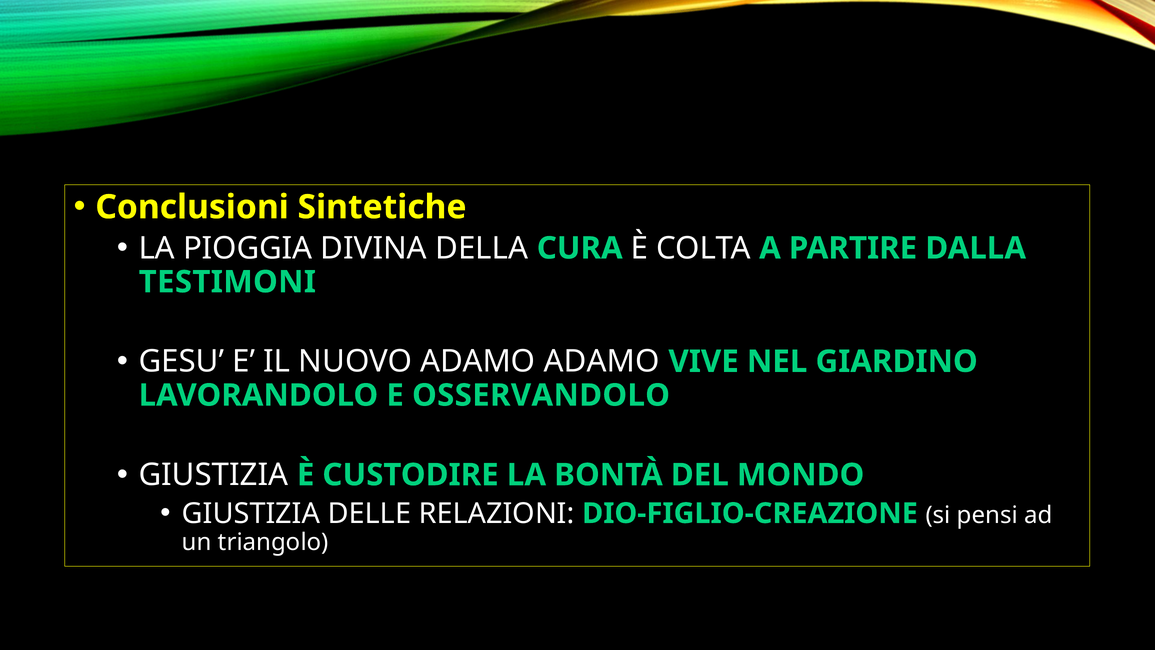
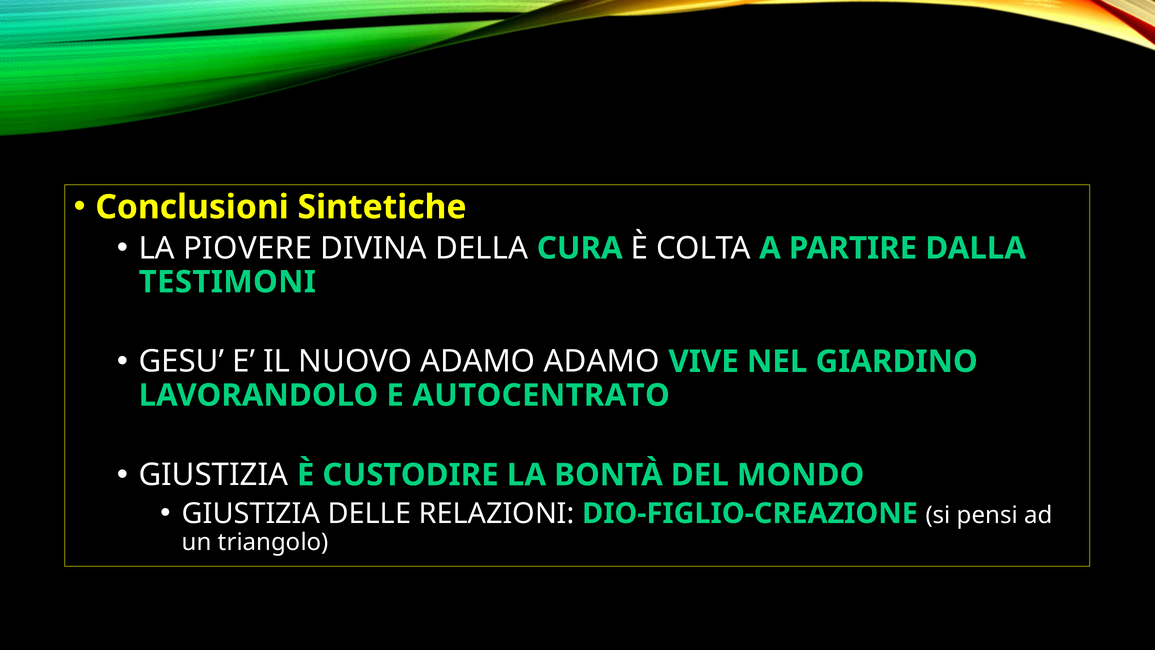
PIOGGIA: PIOGGIA -> PIOVERE (248, 248)
OSSERVANDOLO: OSSERVANDOLO -> AUTOCENTRATO (541, 395)
